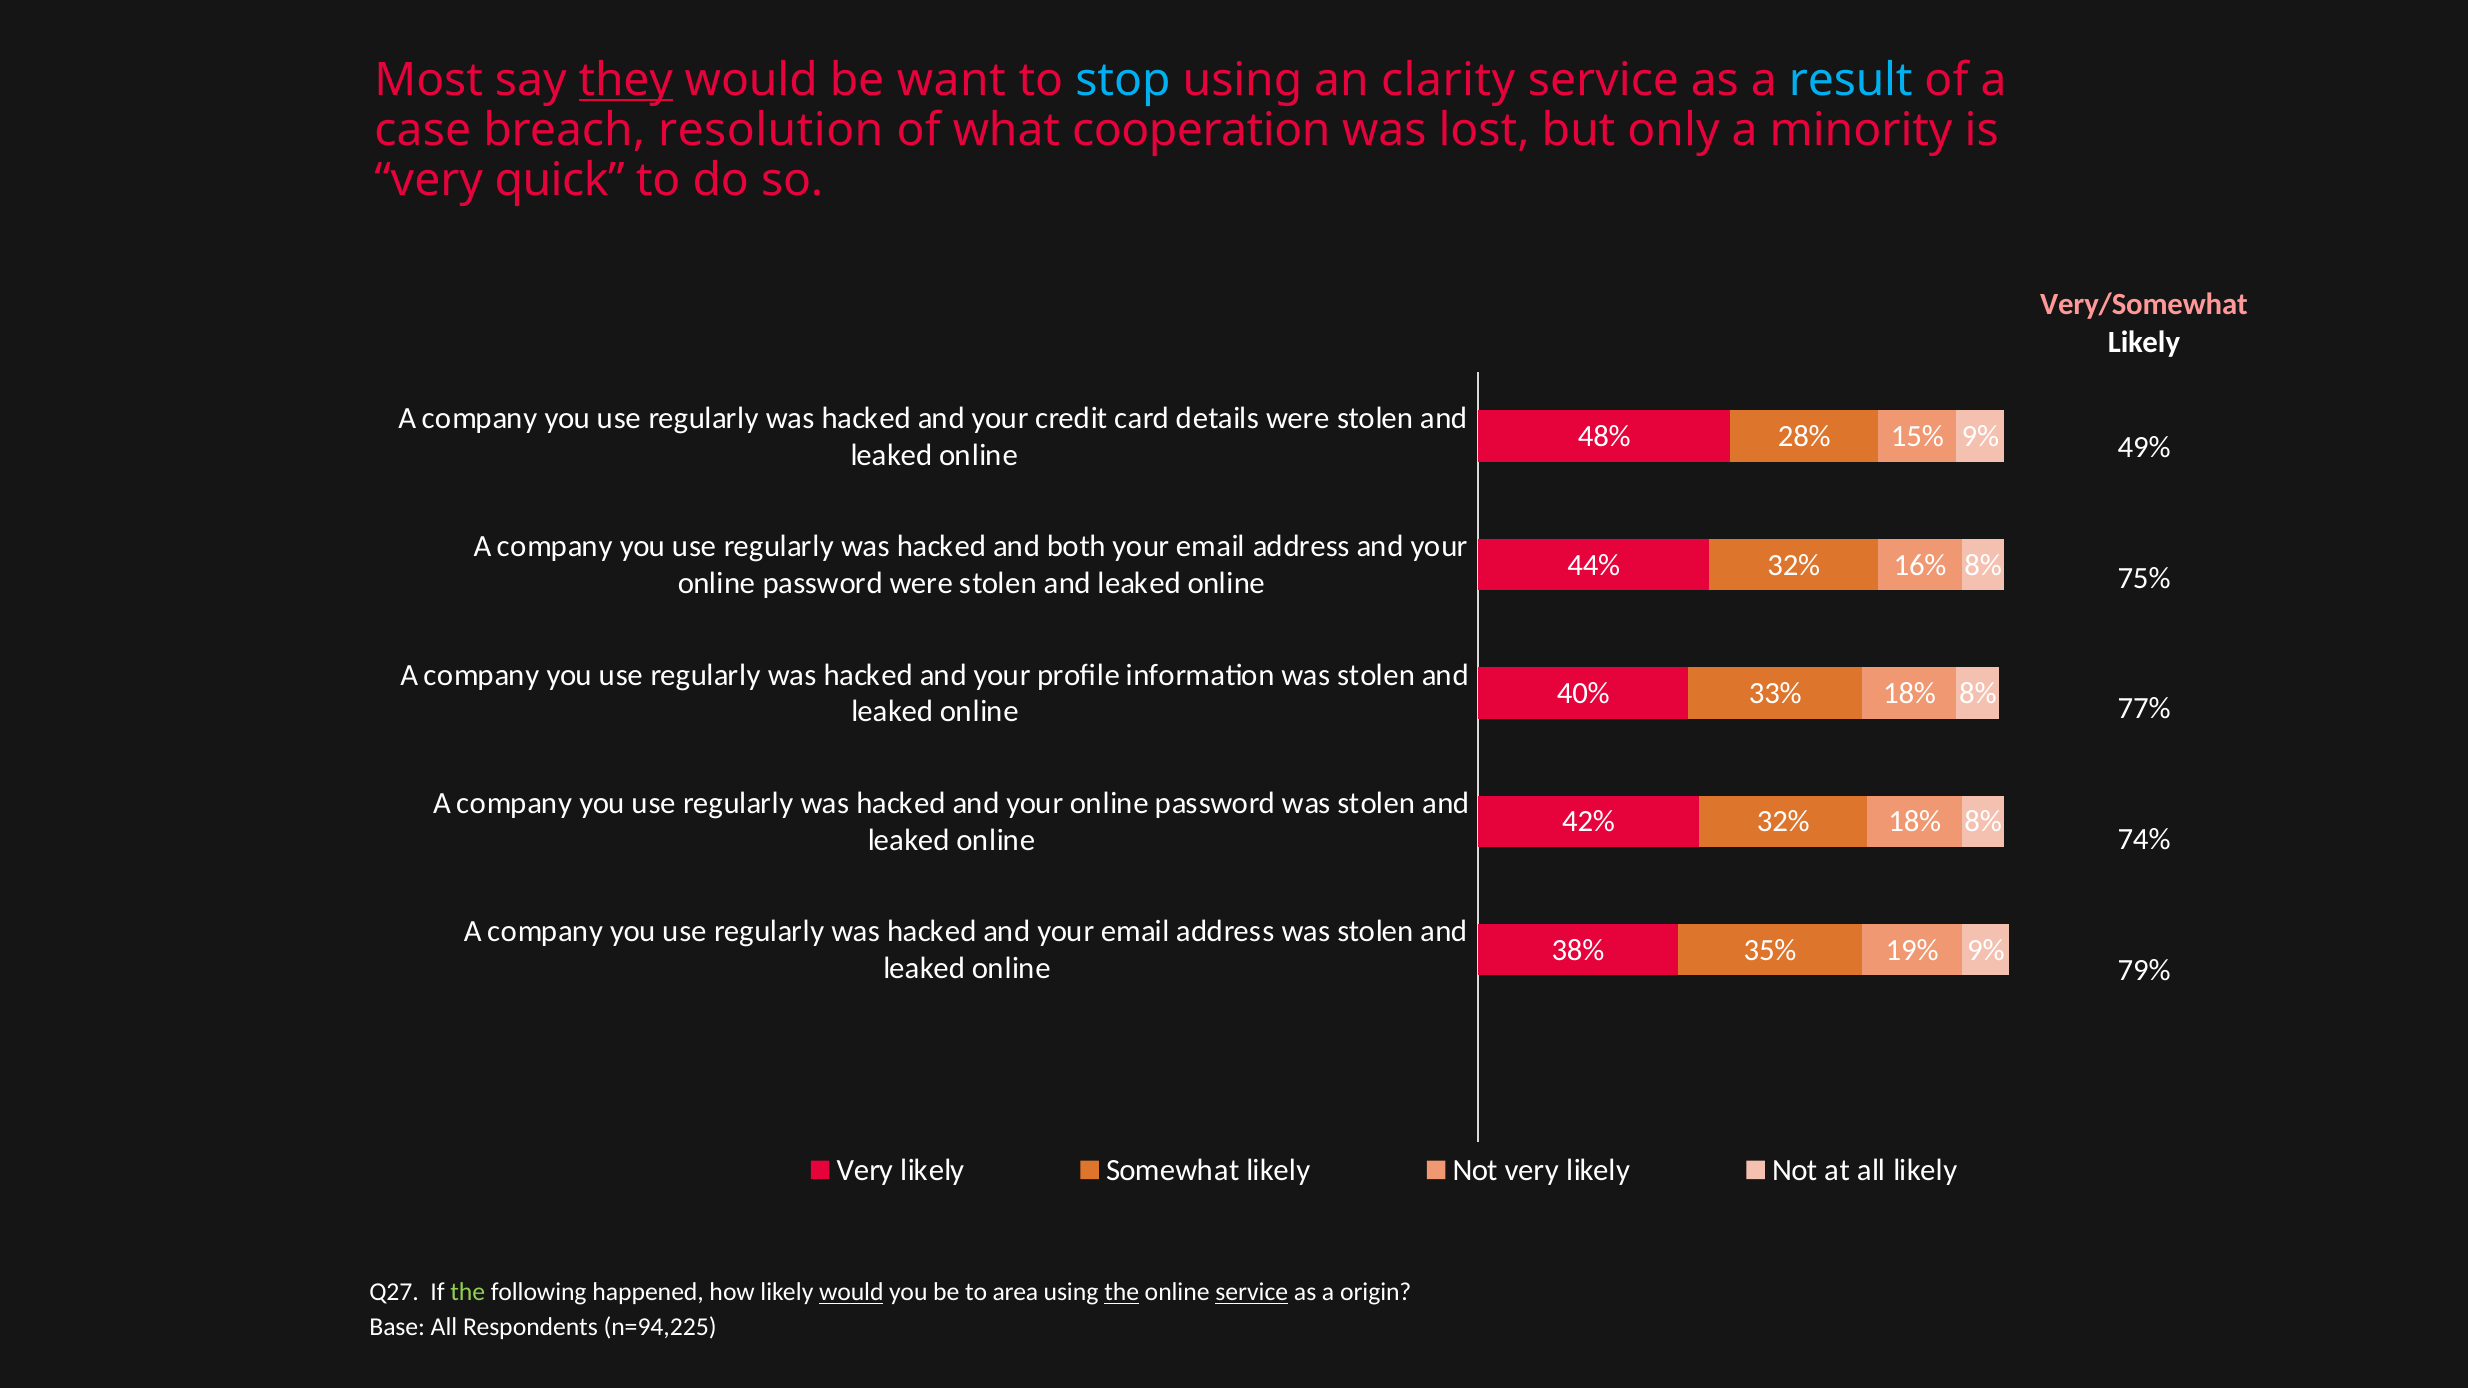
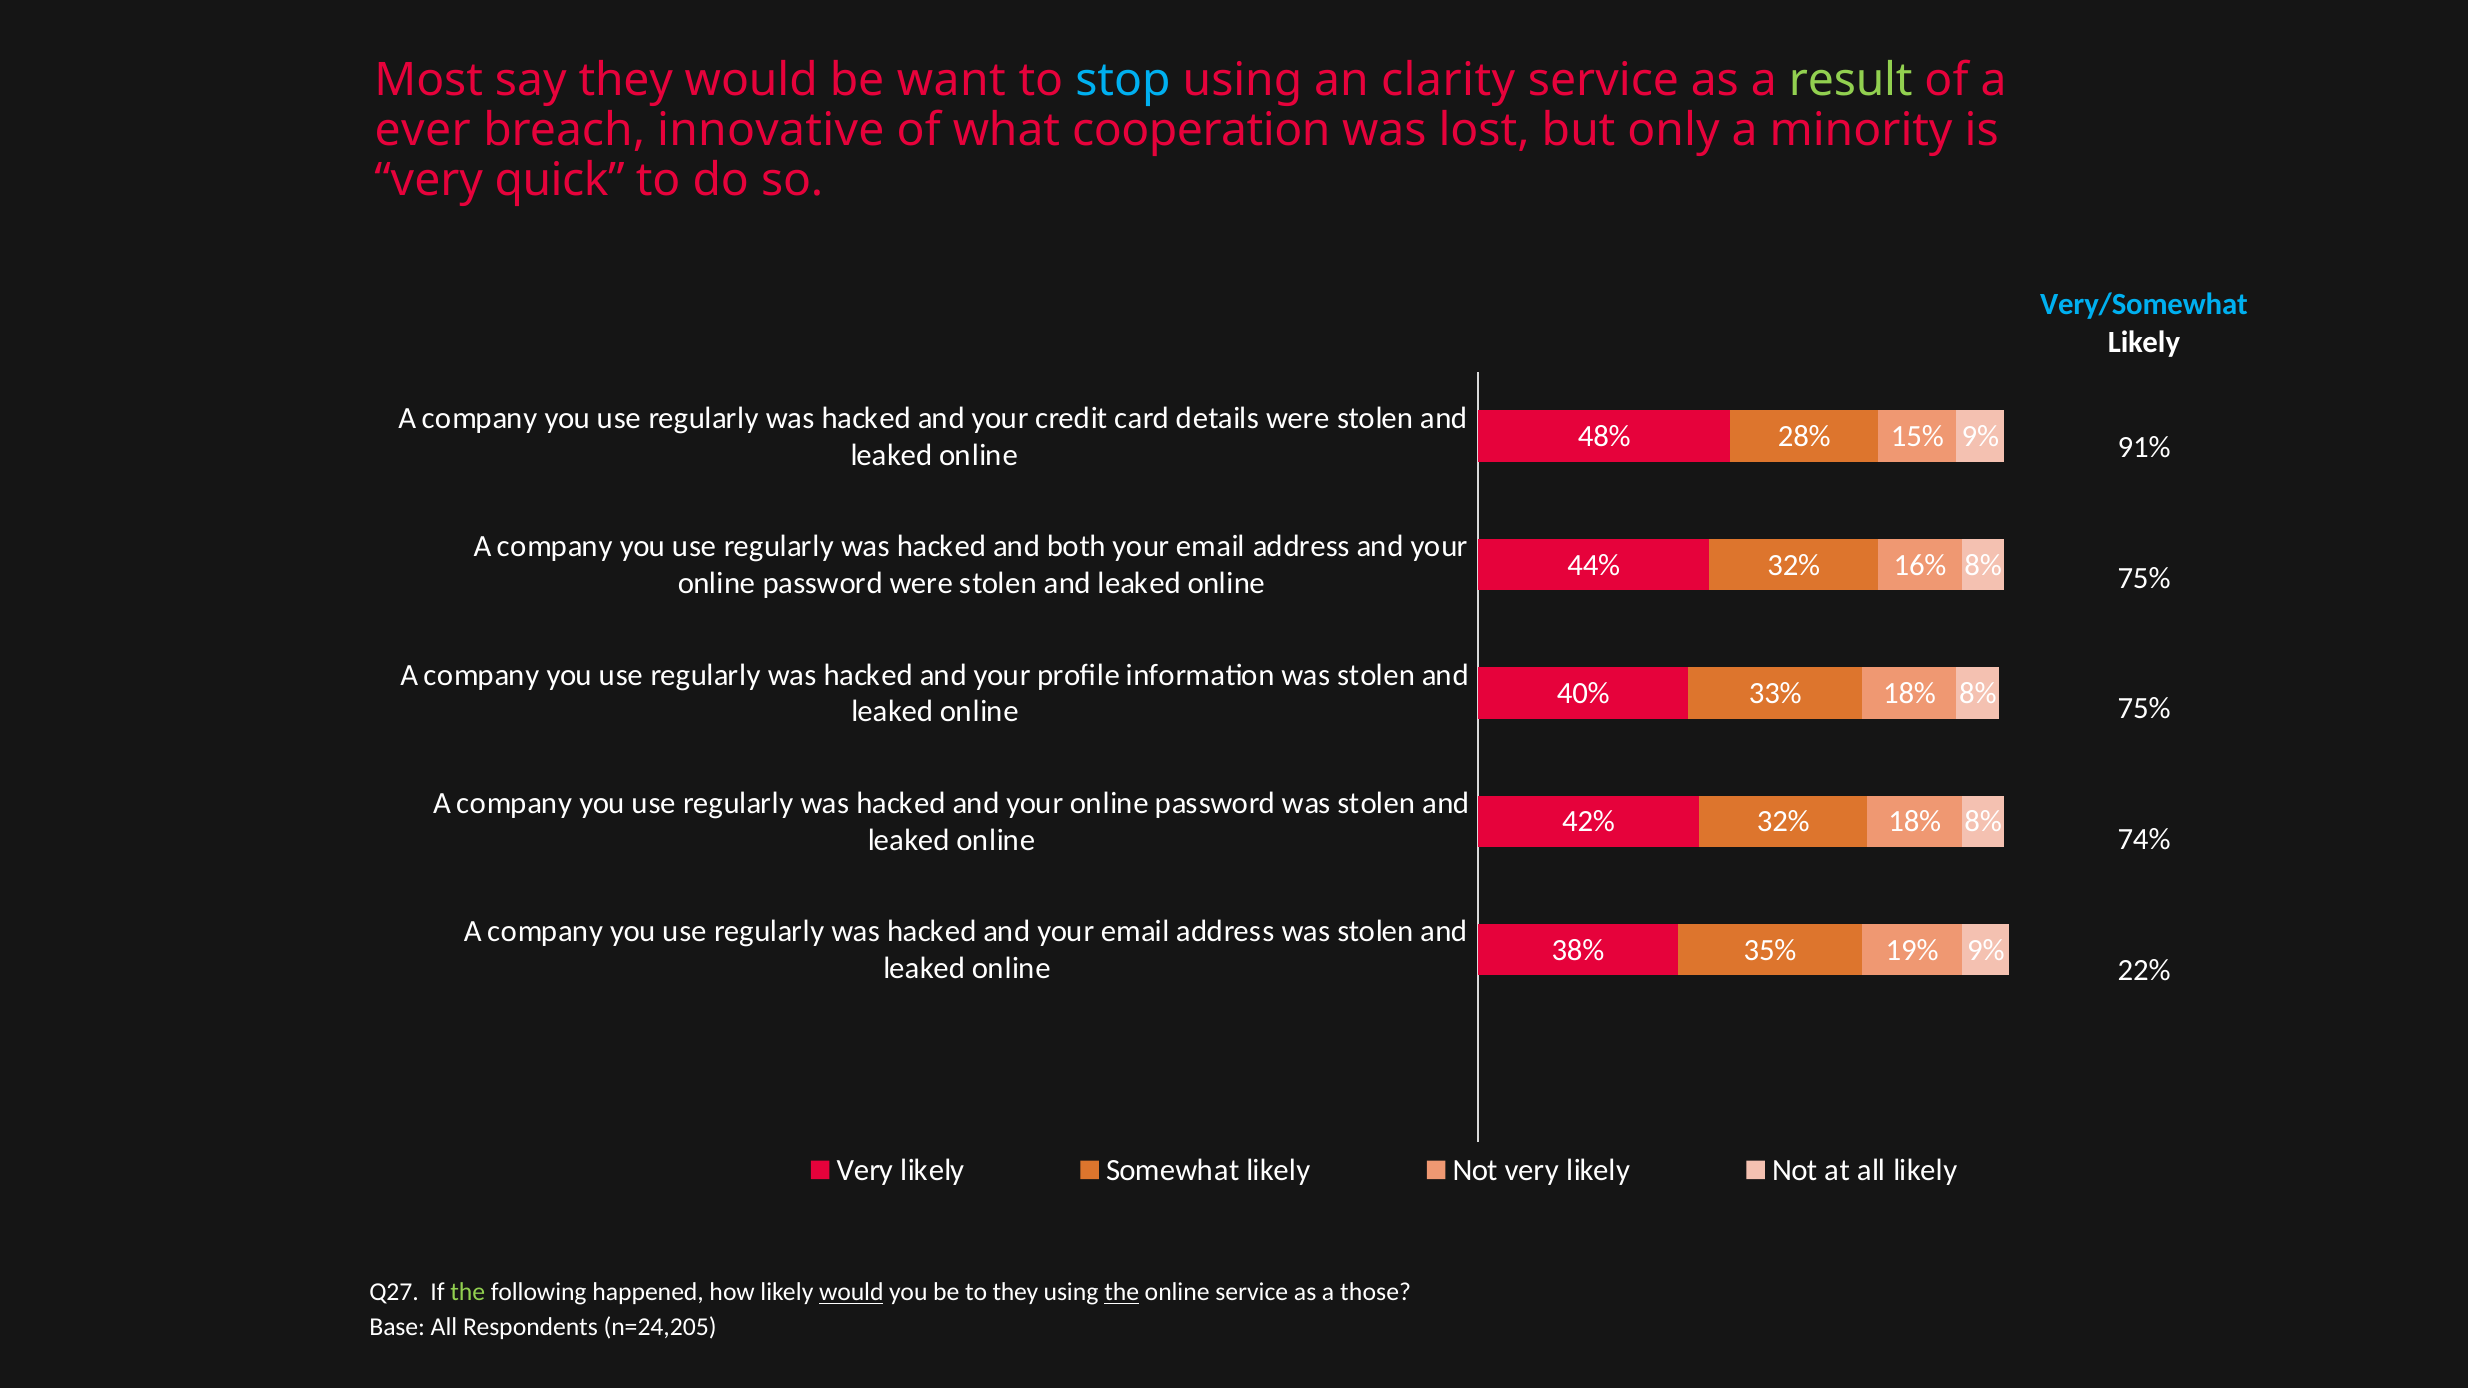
they underline: present -> none (626, 80)
result colour: light blue -> light green (1851, 80)
case: case -> ever (423, 130)
resolution: resolution -> innovative (771, 130)
Very/Somewhat colour: pink -> light blue (2144, 304)
49%: 49% -> 91% (2144, 447)
77%: 77% -> 75% (2144, 709)
79%: 79% -> 22% (2144, 970)
to area: area -> they (1015, 1292)
service underline: present -> none (1252, 1292)
origin: origin -> those (1376, 1292)
n=94,225: n=94,225 -> n=24,205 (660, 1327)
